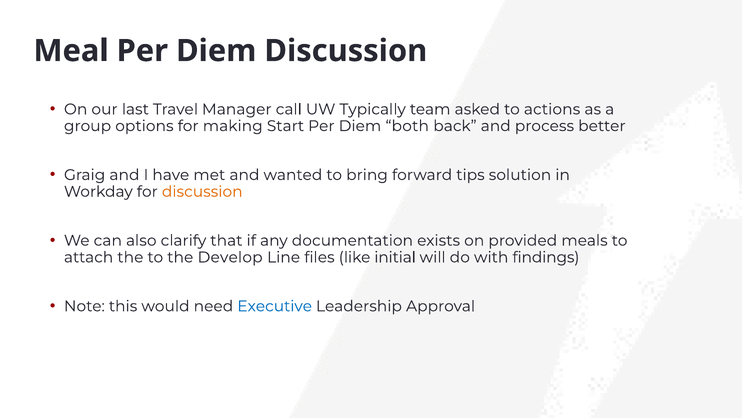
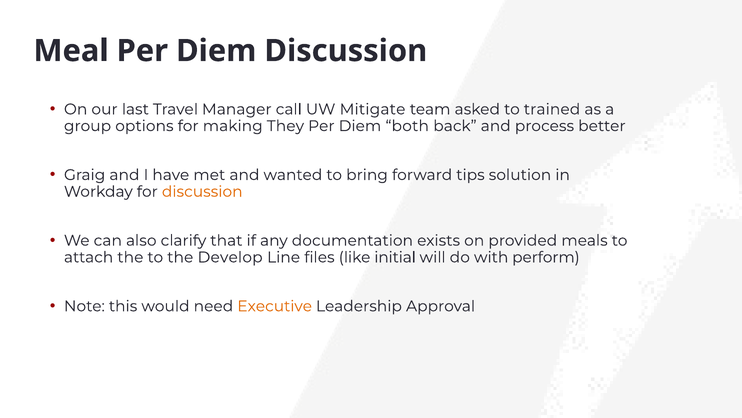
Typically: Typically -> Mitigate (373, 109)
actions: actions -> trained (552, 109)
Start: Start -> They (285, 126)
findings: findings -> perform (546, 257)
Executive colour: blue -> orange (275, 306)
